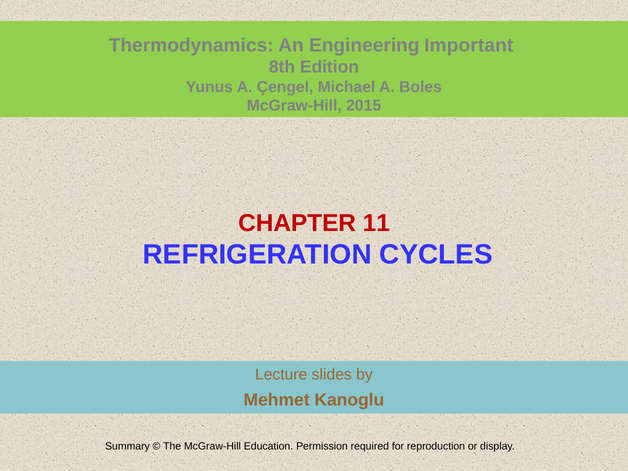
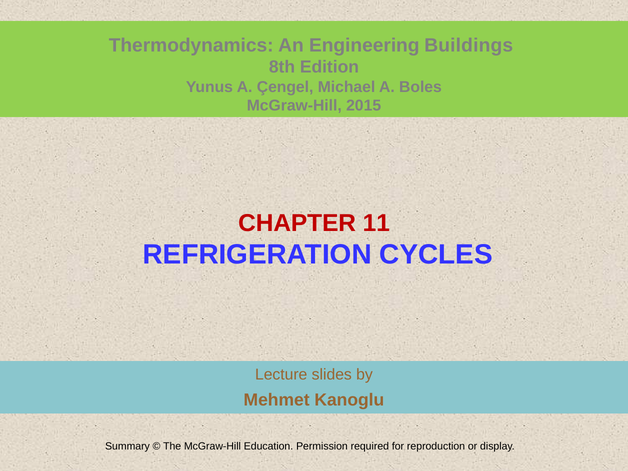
Important: Important -> Buildings (469, 45)
